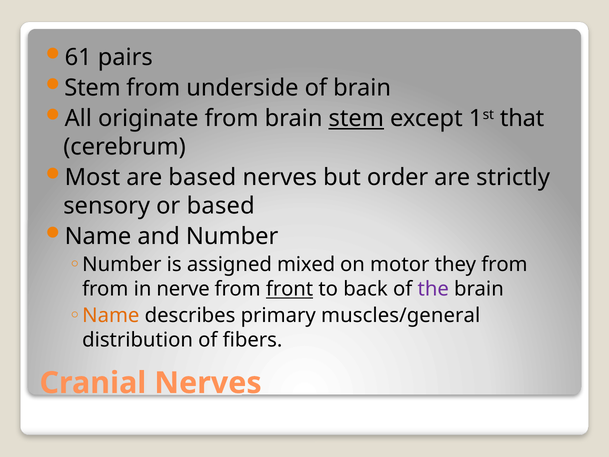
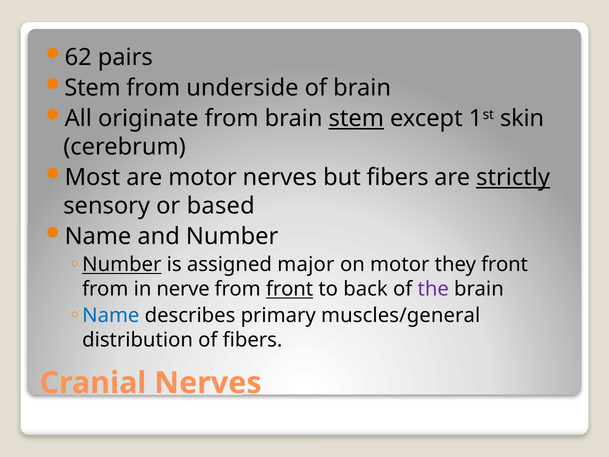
61: 61 -> 62 (78, 57)
that: that -> skin (522, 118)
are based: based -> motor (203, 177)
but order: order -> fibers (398, 177)
strictly underline: none -> present (513, 177)
Number underline: none -> present (122, 265)
mixed: mixed -> major (306, 265)
they from: from -> front (505, 265)
Name colour: orange -> blue (111, 315)
